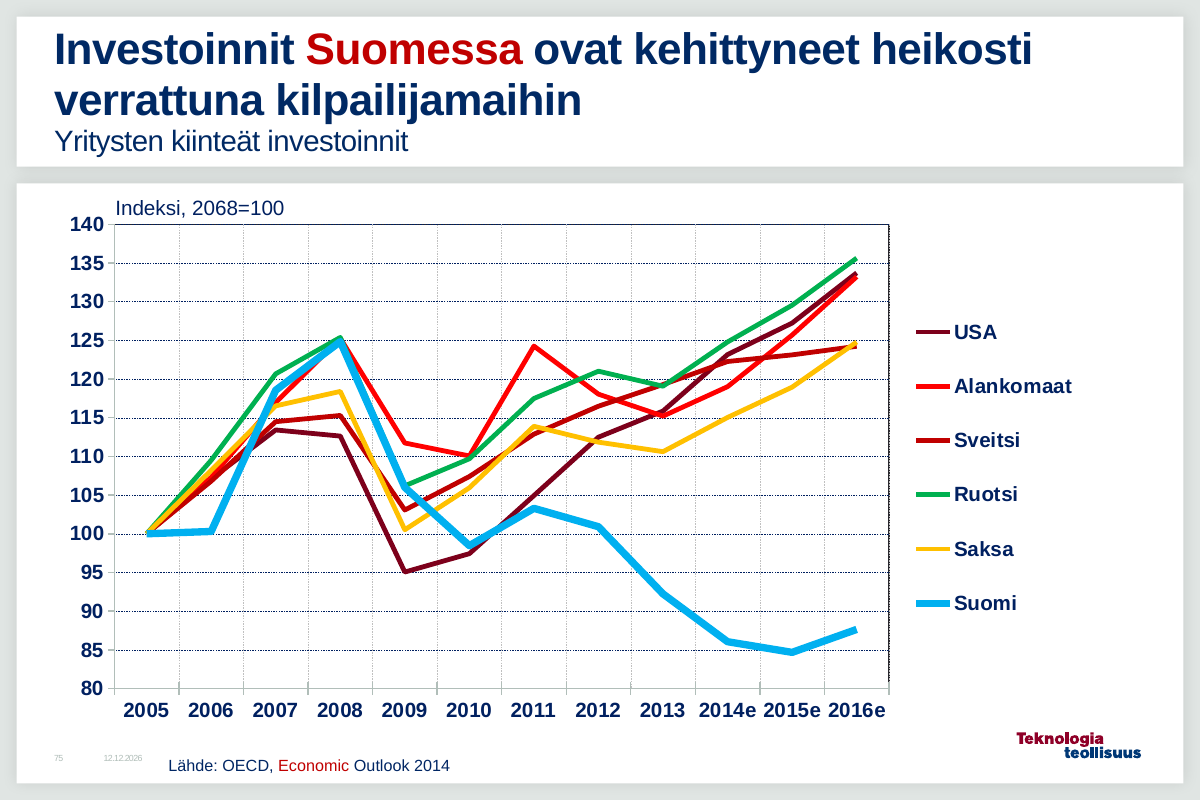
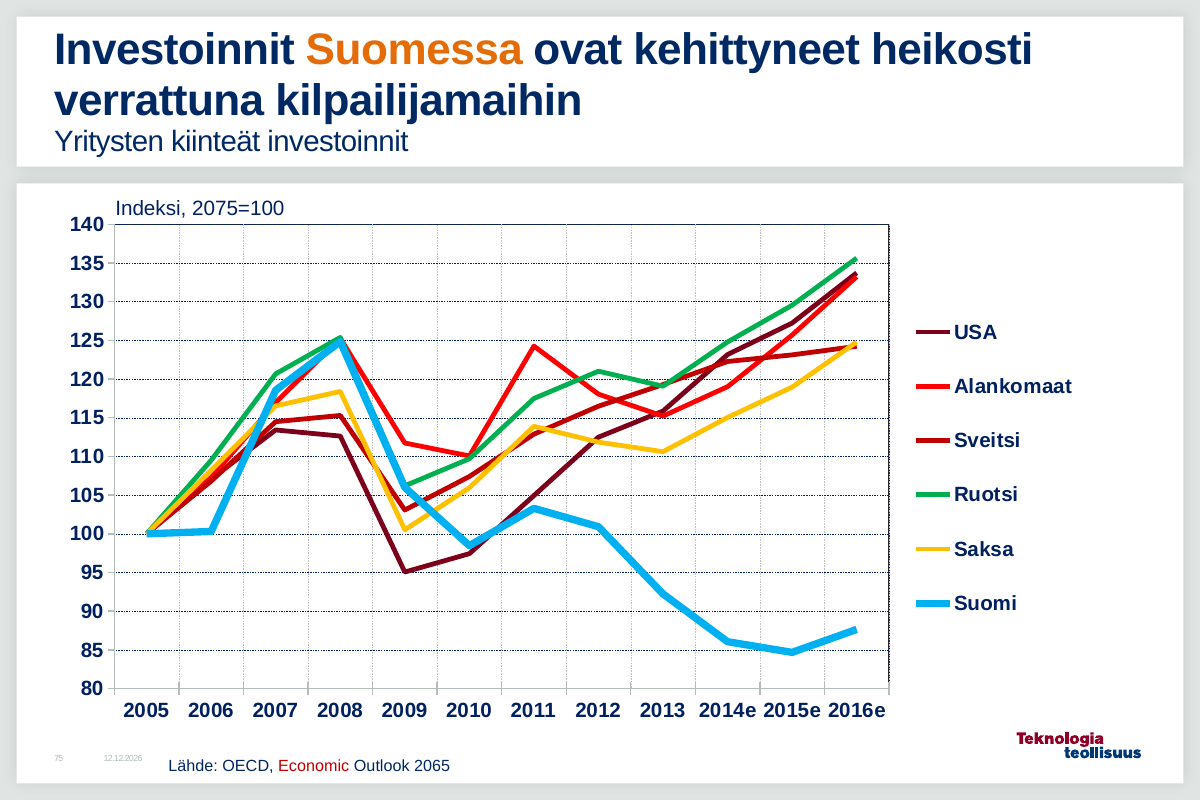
Suomessa colour: red -> orange (414, 50)
2068=100: 2068=100 -> 2075=100 (238, 209)
2014: 2014 -> 2065 (432, 766)
